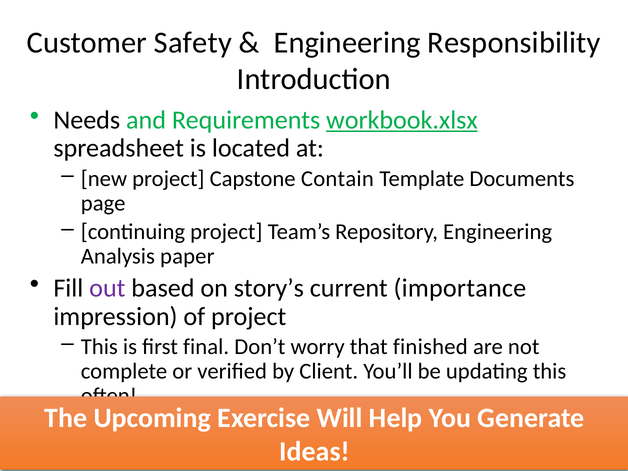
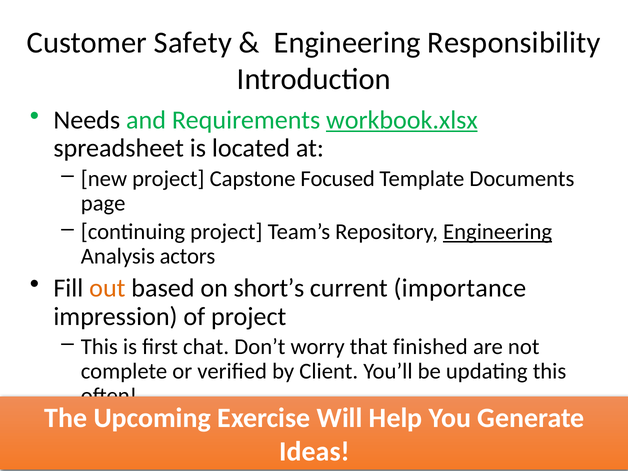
Contain: Contain -> Focused (338, 179)
Engineering underline: none -> present (498, 232)
paper: paper -> actors (188, 256)
out colour: purple -> orange (107, 288)
story’s: story’s -> short’s (269, 288)
final: final -> chat (206, 347)
